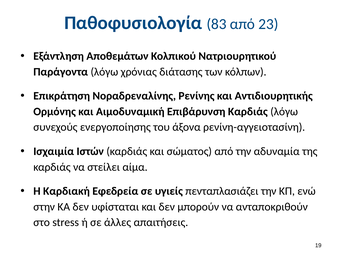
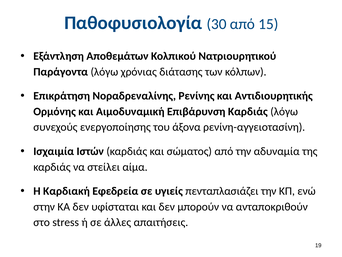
83: 83 -> 30 (217, 24)
23: 23 -> 15 (268, 24)
